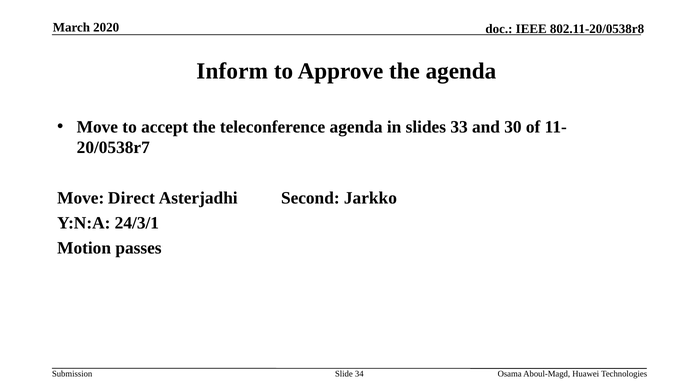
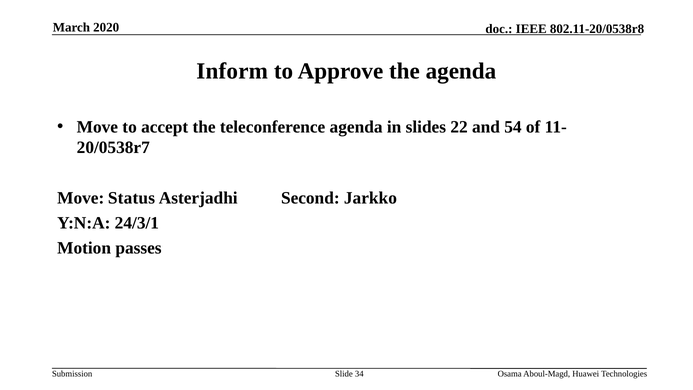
33: 33 -> 22 (459, 127)
30: 30 -> 54 (513, 127)
Direct: Direct -> Status (131, 198)
